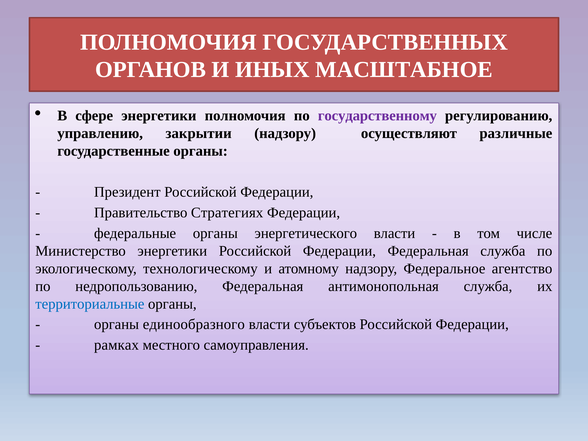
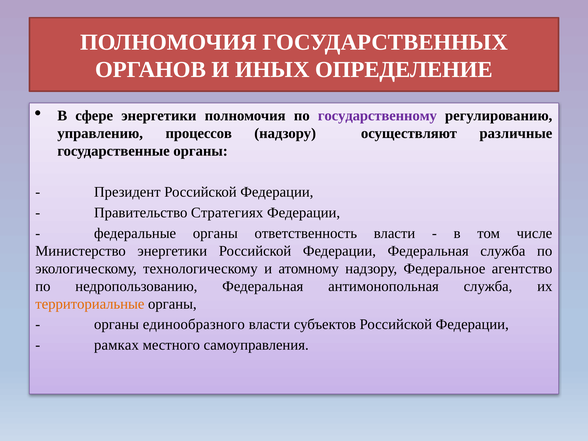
МАСШТАБНОЕ: МАСШТАБНОЕ -> ОПРЕДЕЛЕНИЕ (404, 70)
закрытии: закрытии -> процессов (199, 133)
энергетического: энергетического -> ответственность (306, 233)
территориальные colour: blue -> orange (90, 304)
